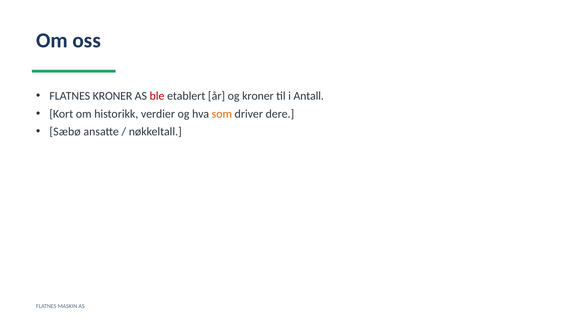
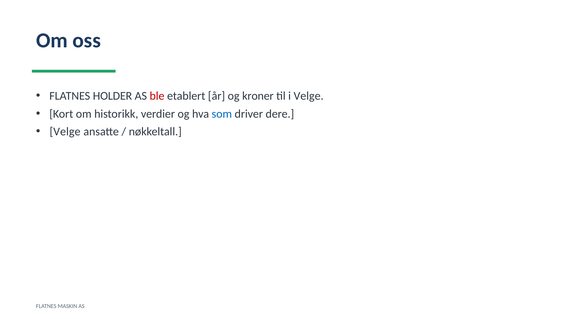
FLATNES KRONER: KRONER -> HOLDER (112, 96)
i Antall: Antall -> Velge (309, 96)
som colour: orange -> blue (222, 114)
Sæbø: Sæbø -> Velge (65, 131)
